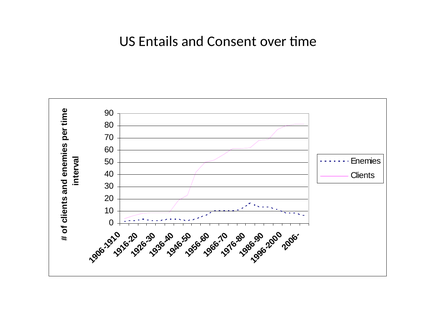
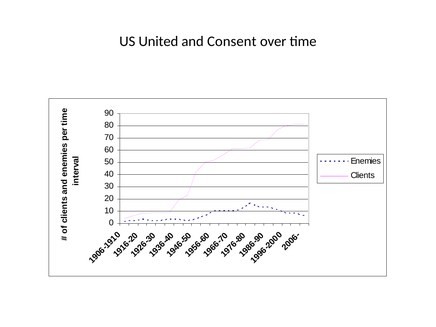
Entails: Entails -> United (158, 41)
